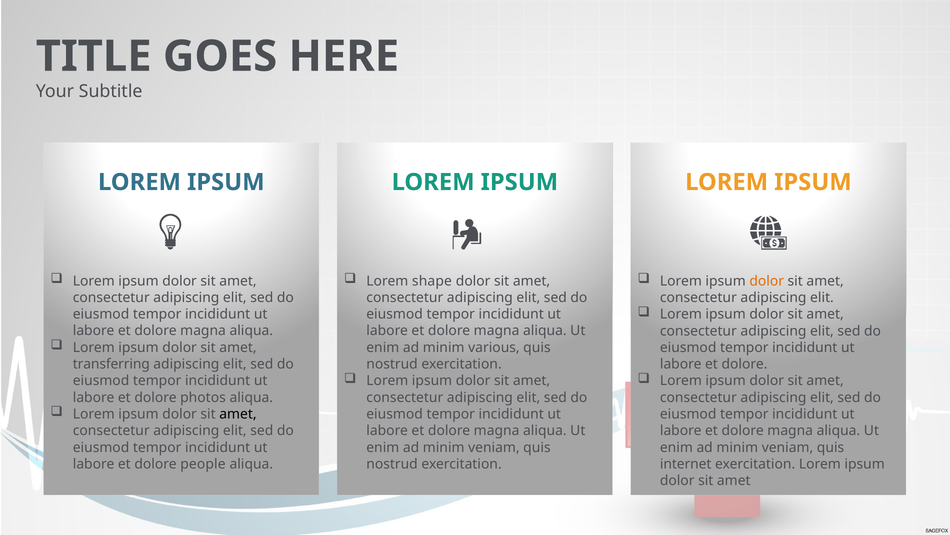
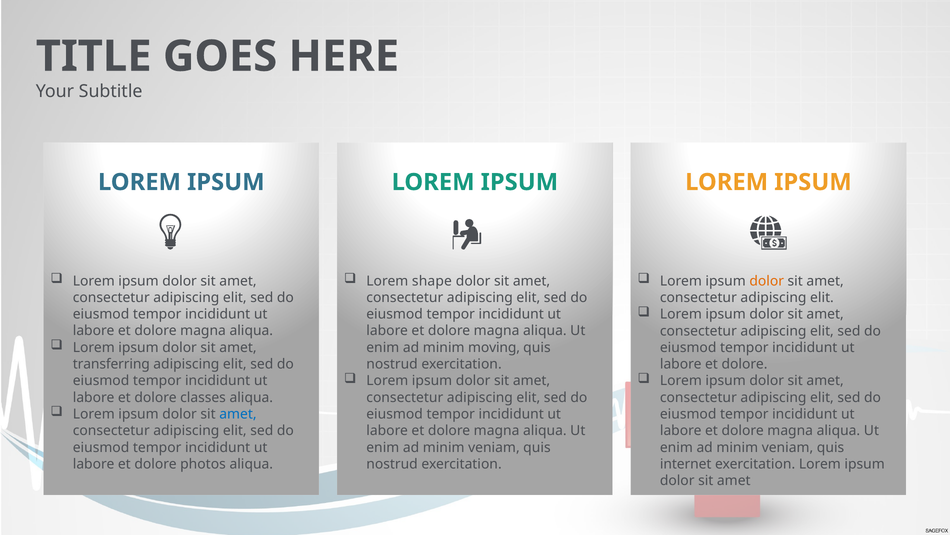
various: various -> moving (494, 347)
photos: photos -> classes (203, 397)
amet colour: black -> blue (238, 414)
people: people -> photos (203, 464)
